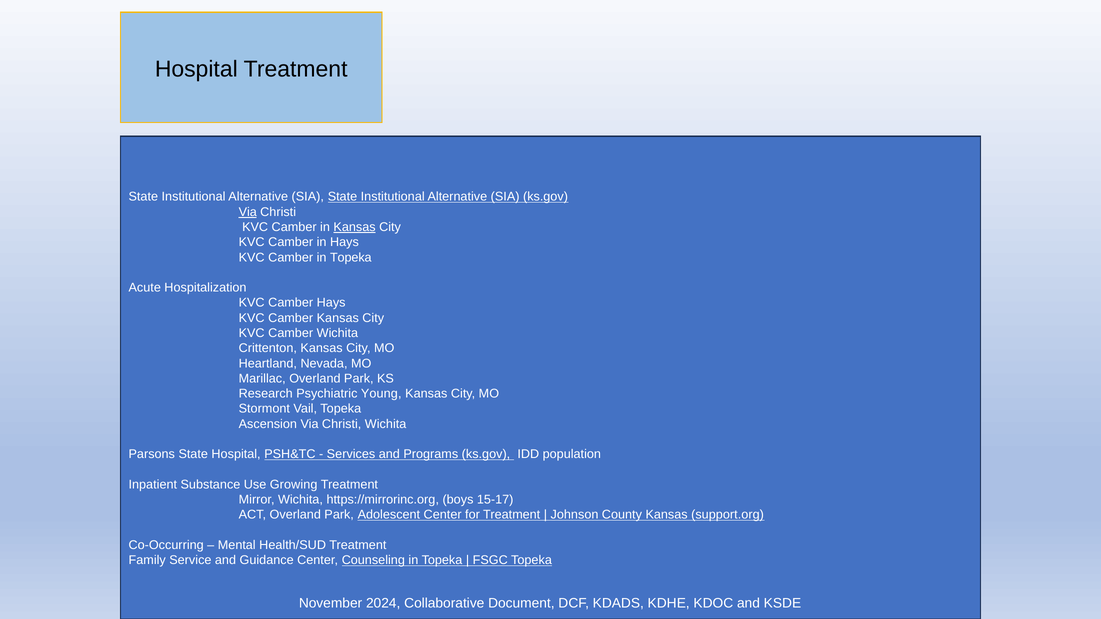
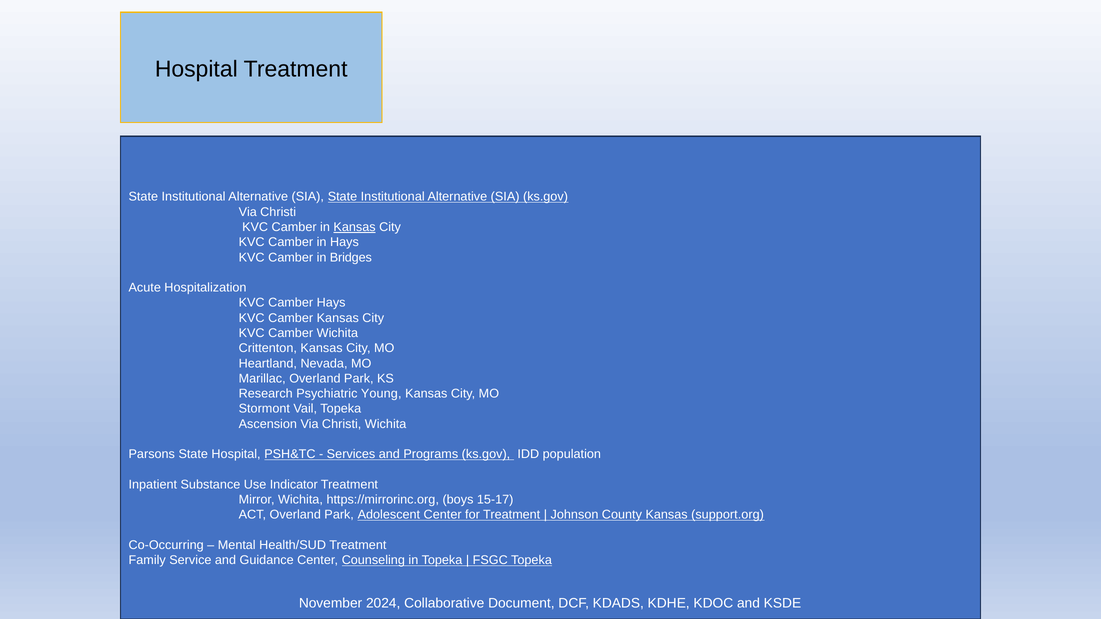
Via underline: present -> none (248, 212)
Camber in Topeka: Topeka -> Bridges (351, 258)
Growing: Growing -> Indicator (294, 485)
